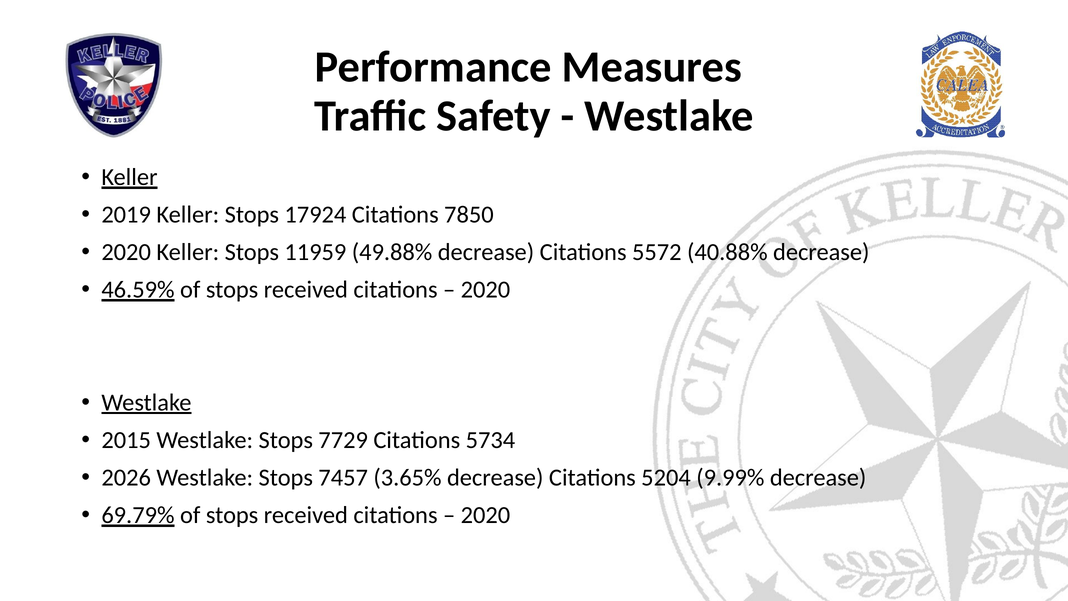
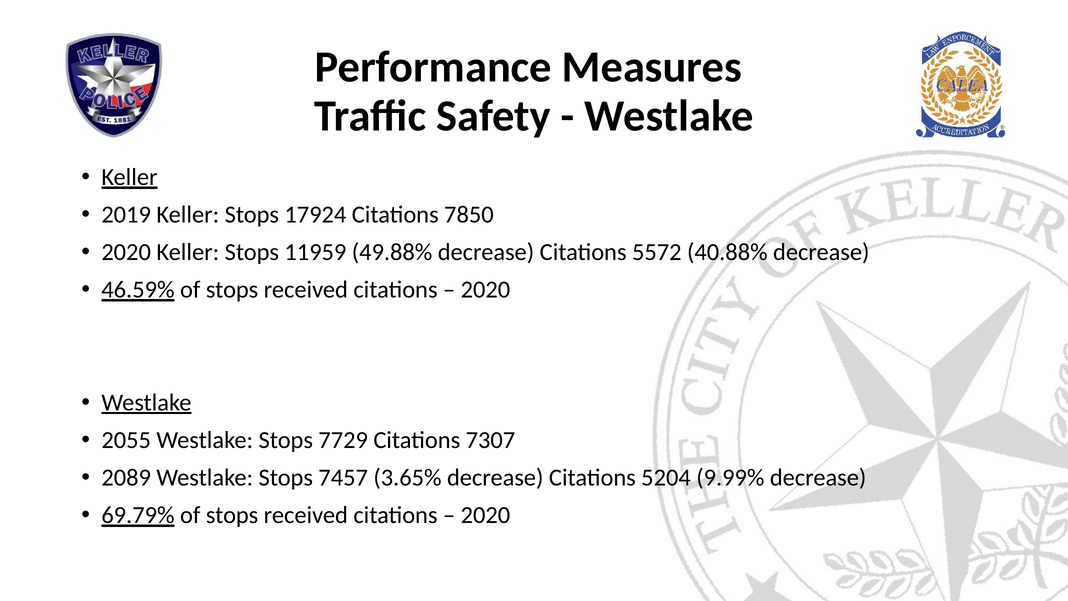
2015: 2015 -> 2055 (126, 440)
5734: 5734 -> 7307 (490, 440)
2026: 2026 -> 2089 (126, 477)
